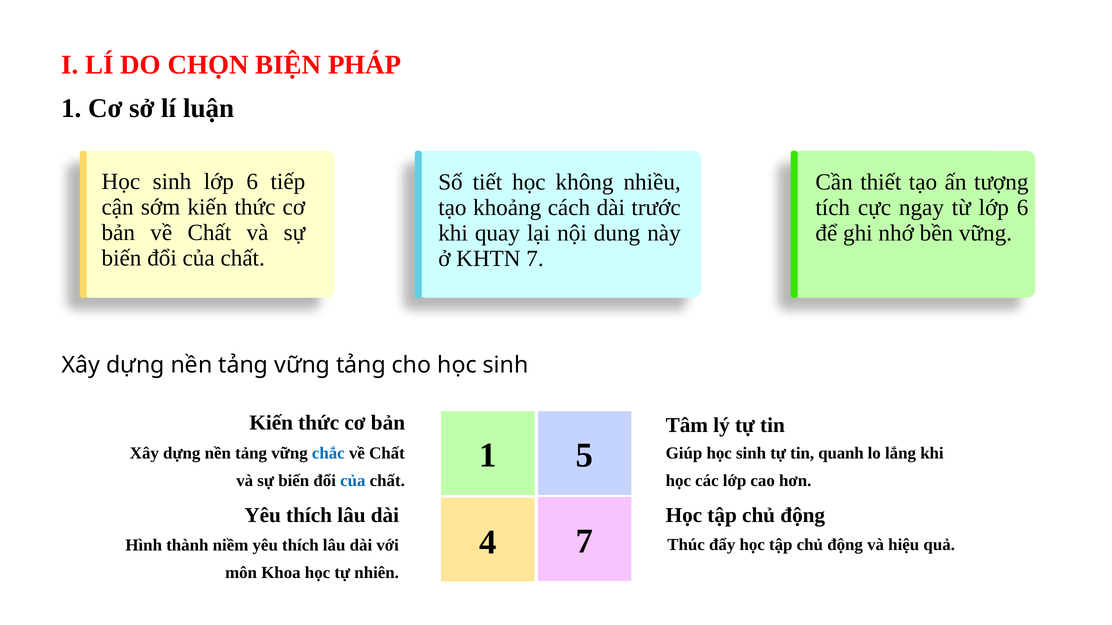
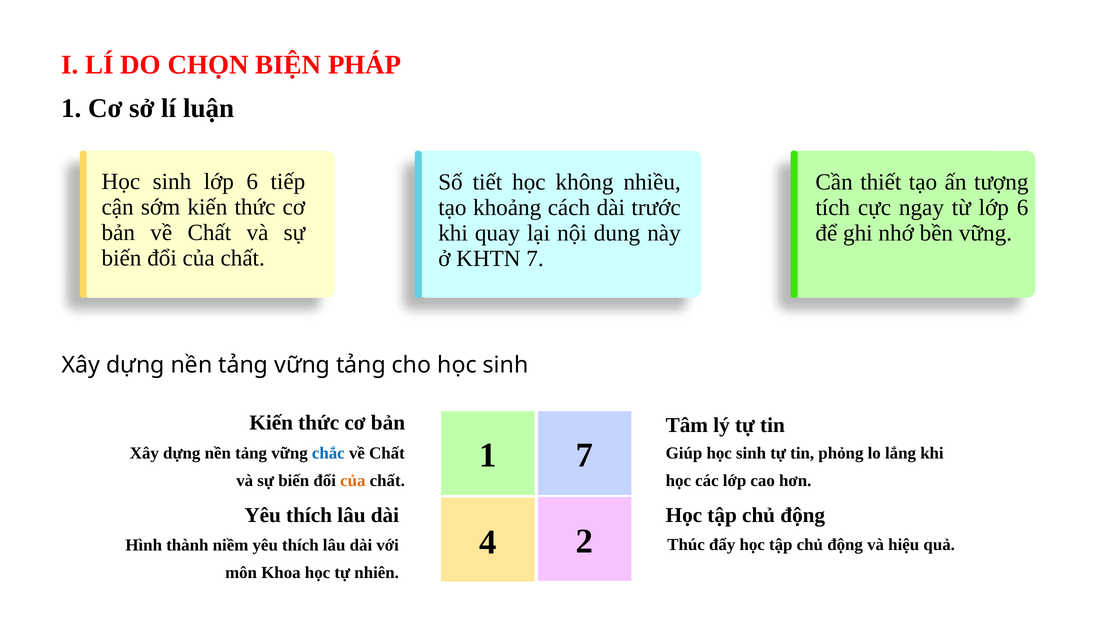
1 5: 5 -> 7 (585, 456)
quanh: quanh -> phỏng (841, 453)
của colour: blue -> orange (353, 481)
4 7: 7 -> 2 (585, 542)
